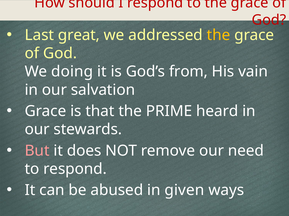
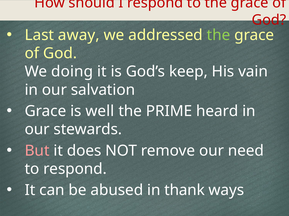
great: great -> away (79, 35)
the colour: yellow -> light green (219, 35)
from: from -> keep (188, 72)
that: that -> well (100, 111)
given: given -> thank (185, 191)
